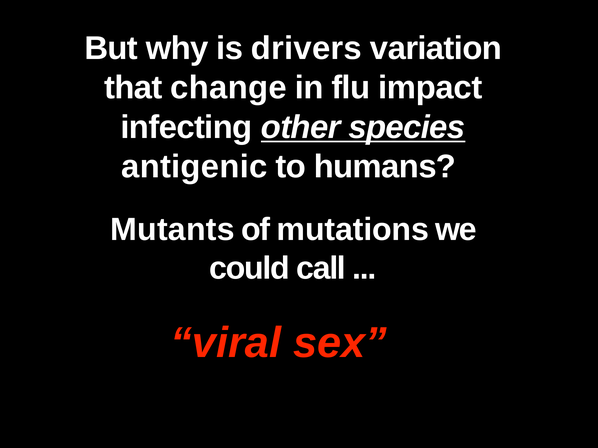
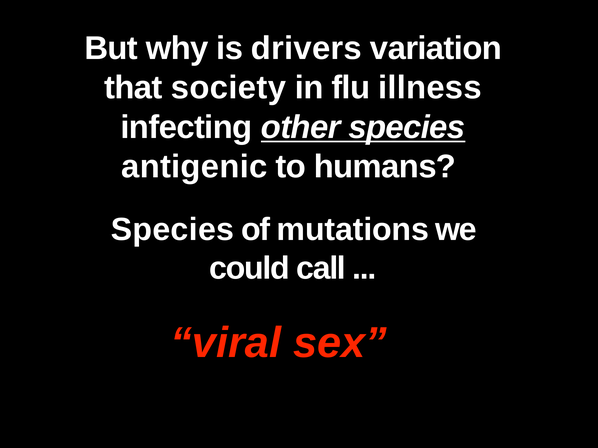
change: change -> society (229, 88)
impact: impact -> illness (430, 88)
Mutants: Mutants -> Species (172, 230)
